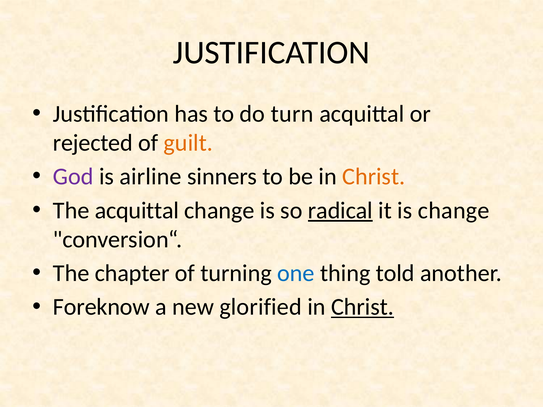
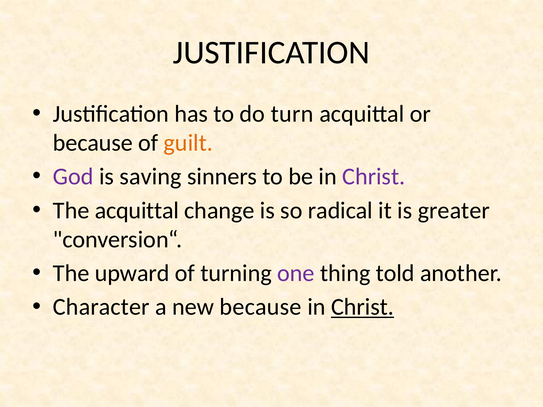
rejected: rejected -> because (93, 143)
airline: airline -> saving (150, 177)
Christ colour: orange -> purple (374, 177)
radical underline: present -> none (340, 211)
is change: change -> greater (454, 211)
chapter: chapter -> upward (132, 273)
one colour: blue -> purple (296, 273)
Foreknow: Foreknow -> Character (101, 307)
new glorified: glorified -> because (261, 307)
